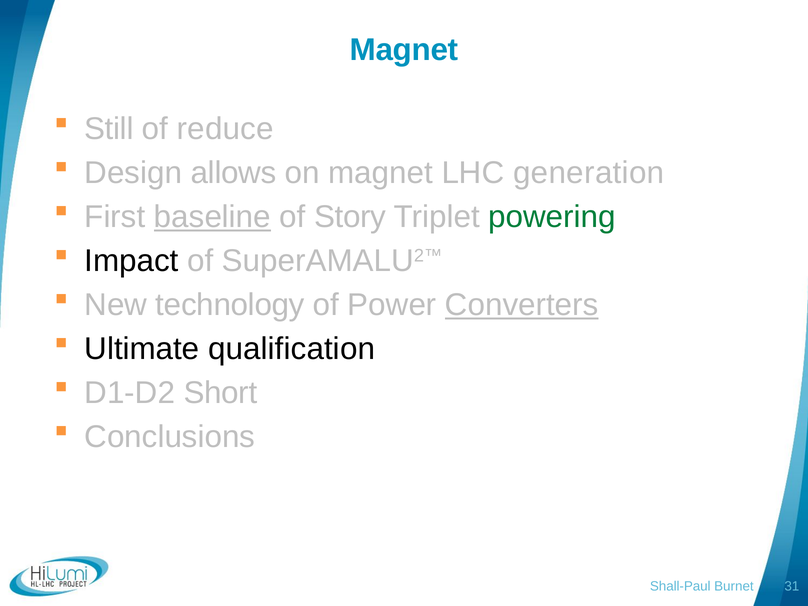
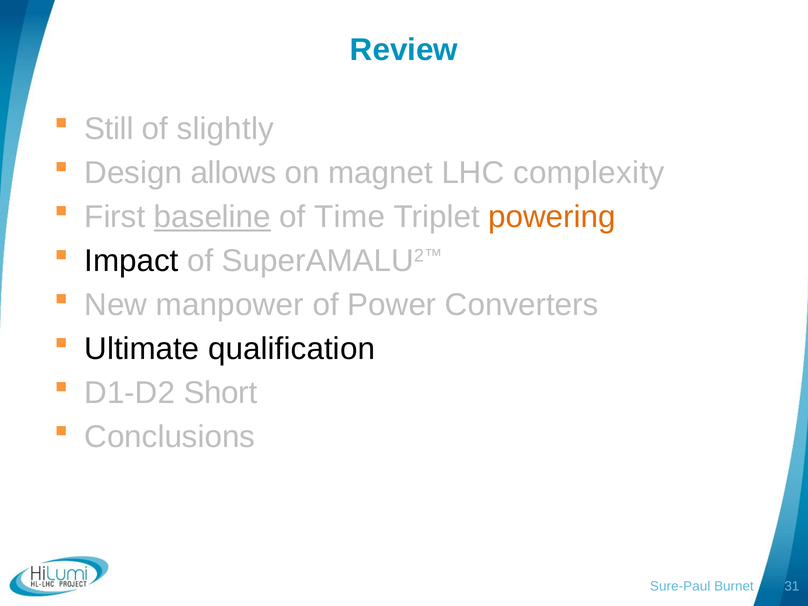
Magnet: Magnet -> Review (404, 50)
reduce: reduce -> slightly (225, 129)
generation: generation -> complexity (589, 173)
Story: Story -> Time (350, 217)
powering colour: green -> orange (552, 217)
technology: technology -> manpower (230, 305)
Converters underline: present -> none (522, 305)
Shall-Paul: Shall-Paul -> Sure-Paul (680, 586)
